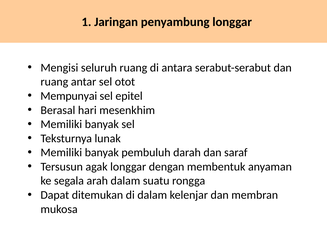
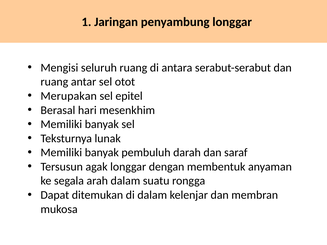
Mempunyai: Mempunyai -> Merupakan (69, 96)
